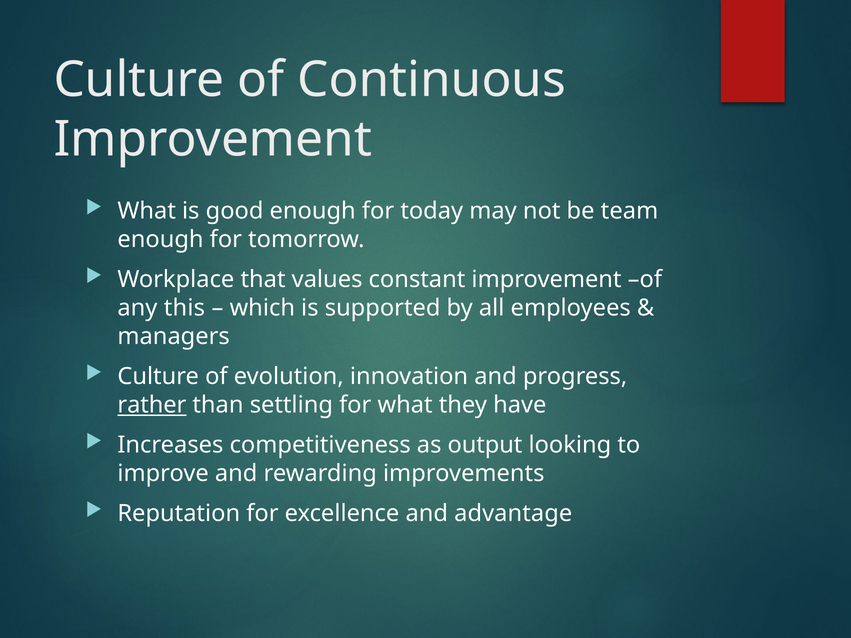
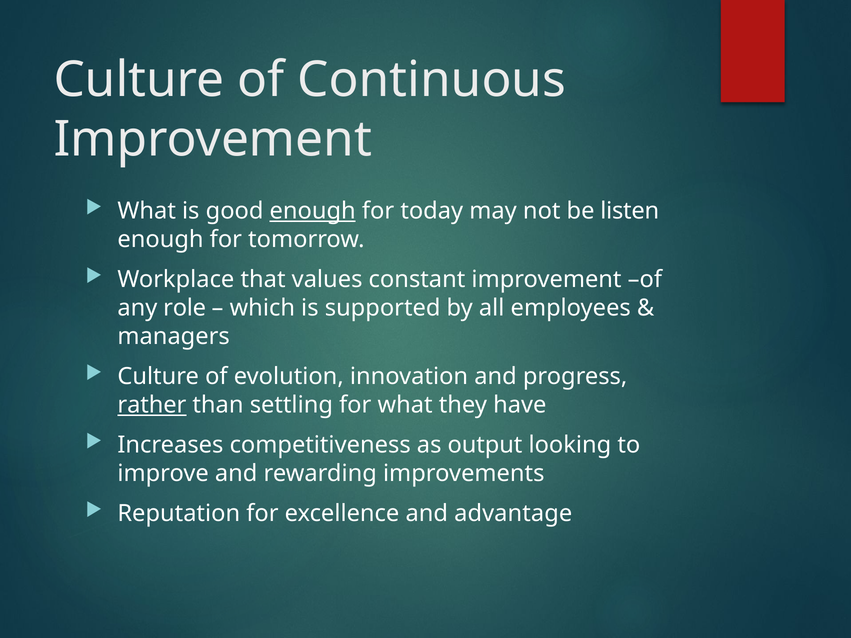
enough underline: none -> present (313, 211)
team: team -> listen (630, 211)
this: this -> role (185, 308)
